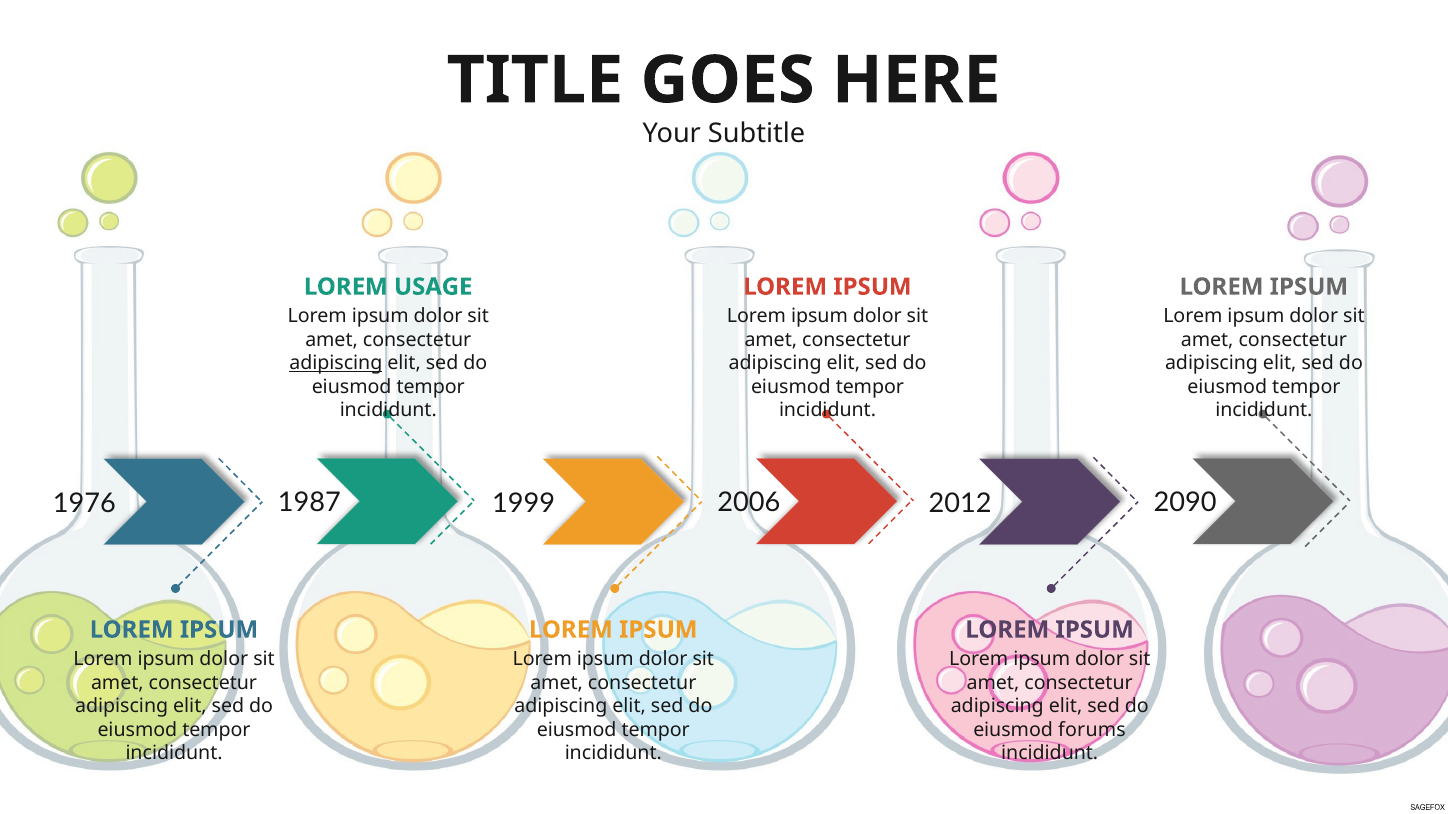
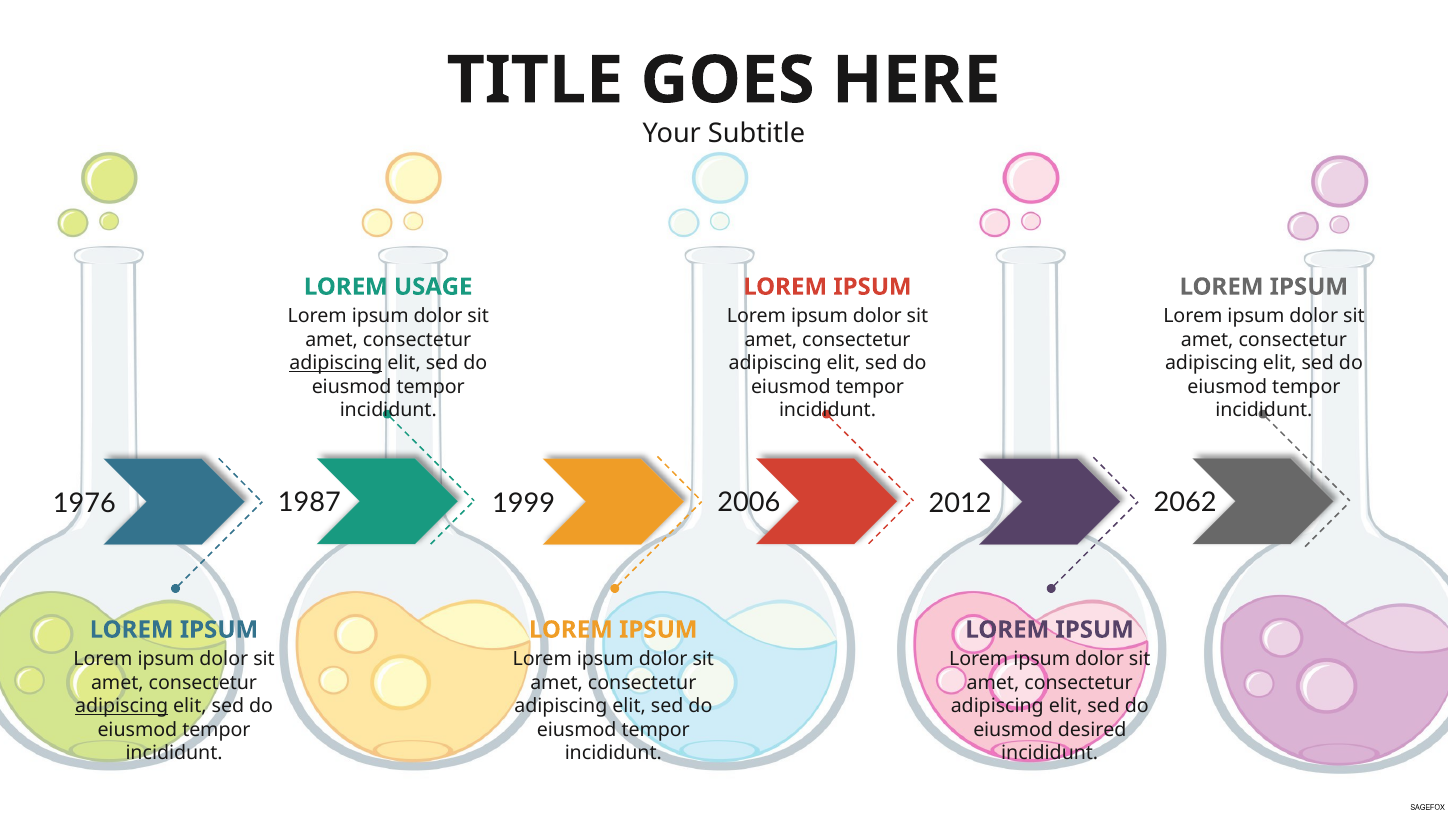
2090: 2090 -> 2062 (1185, 503)
adipiscing underline: none -> present (122, 707)
forums: forums -> desired (1092, 730)
